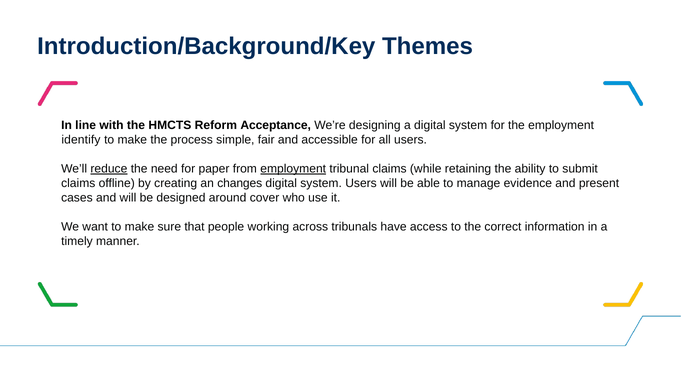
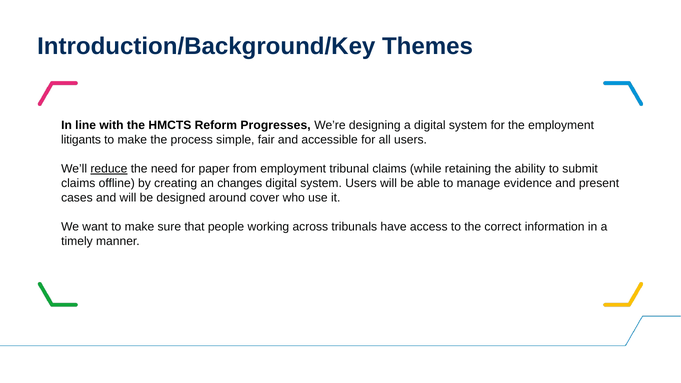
Acceptance: Acceptance -> Progresses (276, 126)
identify: identify -> litigants (81, 140)
employment underline: present -> none (293, 169)
